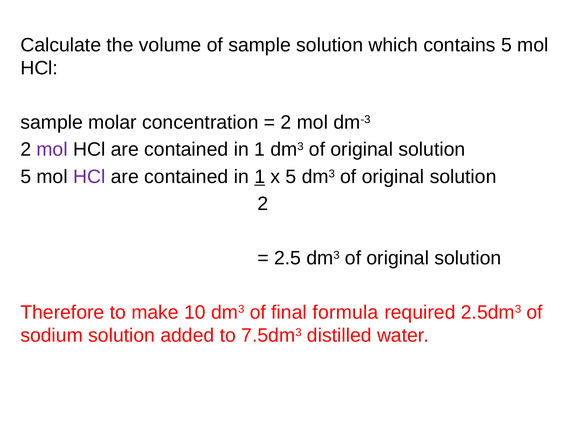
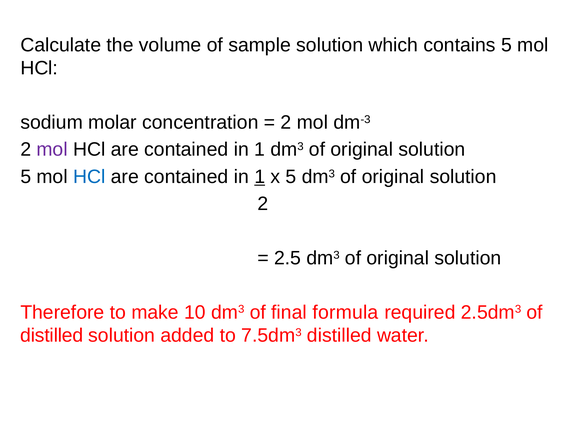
sample: sample -> sodium (52, 123)
HCl colour: purple -> blue (89, 177)
sodium: sodium -> distilled (52, 336)
